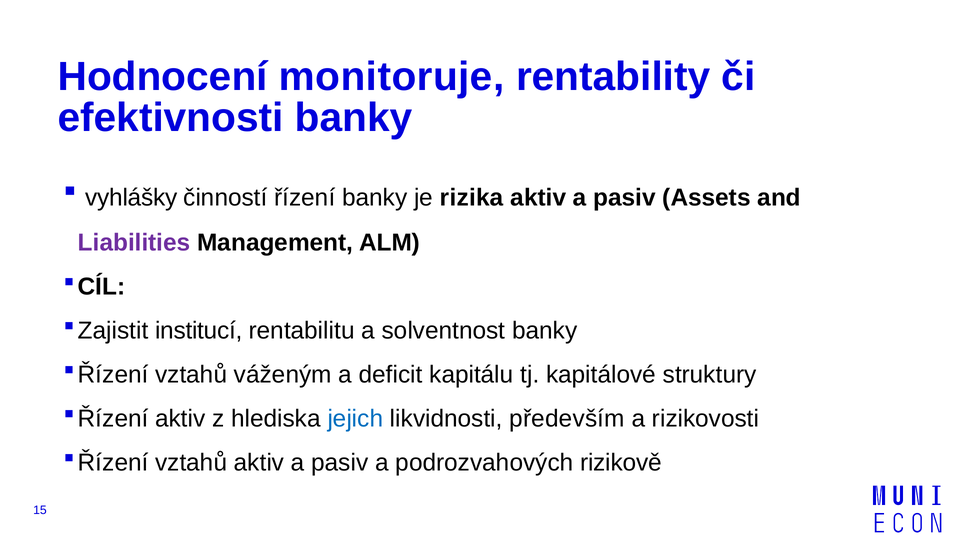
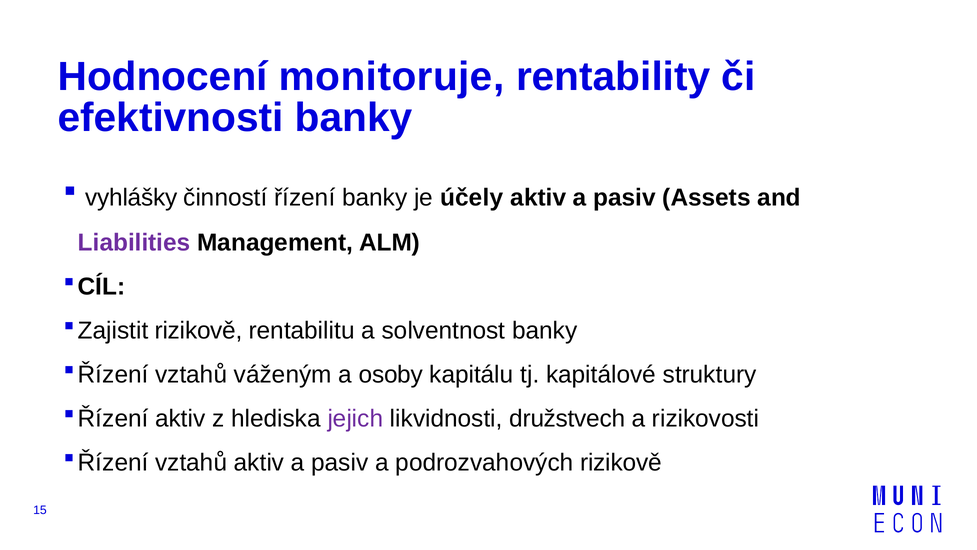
rizika: rizika -> účely (472, 198)
institucí: institucí -> rizikově (199, 330)
deficit: deficit -> osoby (391, 374)
jejich colour: blue -> purple (355, 418)
především: především -> družstvech (567, 418)
